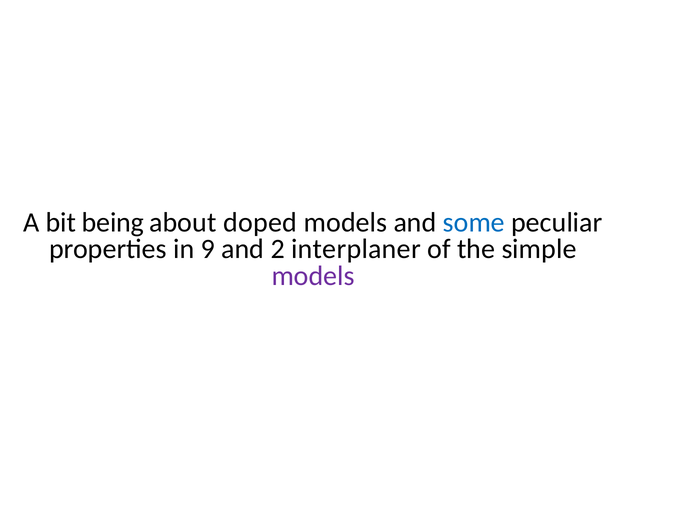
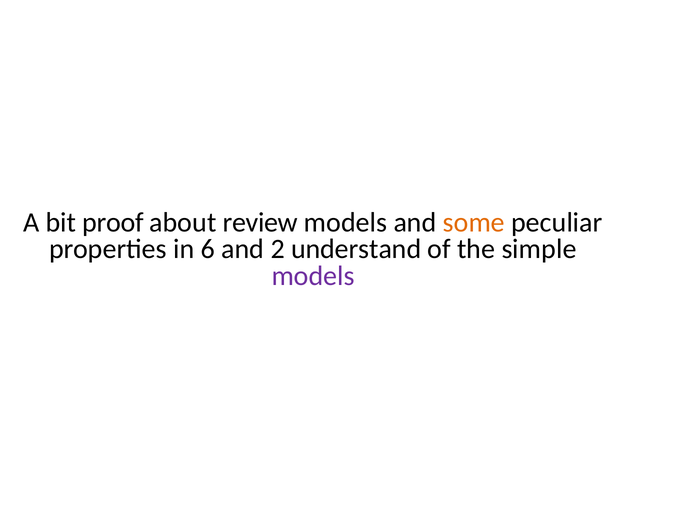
being: being -> proof (113, 222)
doped: doped -> review (260, 222)
some colour: blue -> orange (474, 222)
9: 9 -> 6 (208, 249)
interplaner: interplaner -> understand (356, 249)
